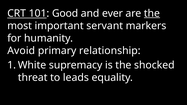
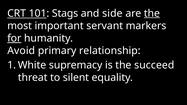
Good: Good -> Stags (65, 13)
ever: ever -> side (112, 13)
for underline: none -> present (14, 38)
shocked: shocked -> succeed (154, 65)
leads: leads -> silent (76, 78)
